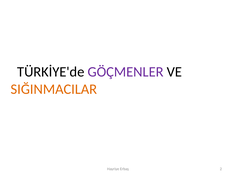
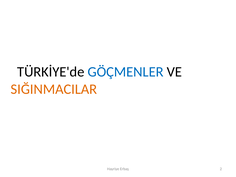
GÖÇMENLER colour: purple -> blue (126, 72)
